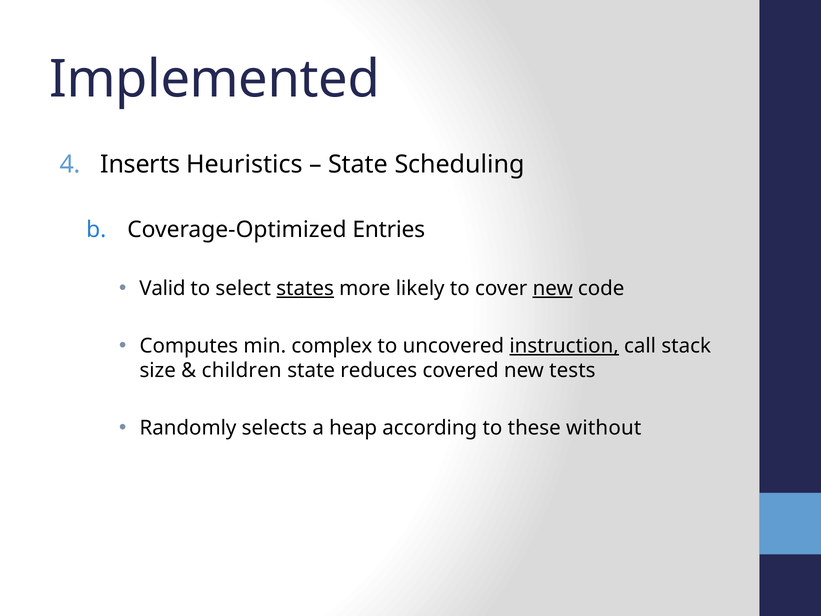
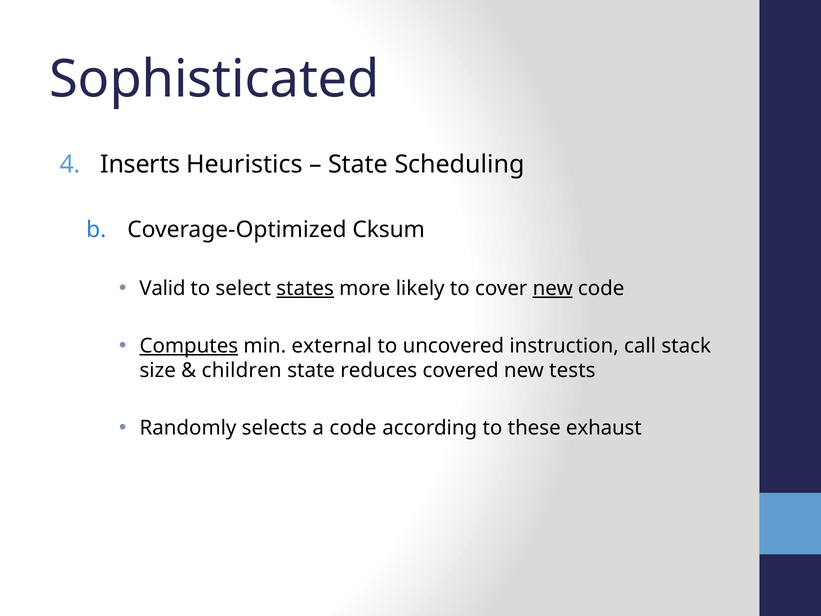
Implemented: Implemented -> Sophisticated (214, 80)
Entries: Entries -> Cksum (389, 230)
Computes underline: none -> present (189, 346)
complex: complex -> external (332, 346)
instruction underline: present -> none (564, 346)
a heap: heap -> code (353, 428)
without: without -> exhaust (604, 428)
